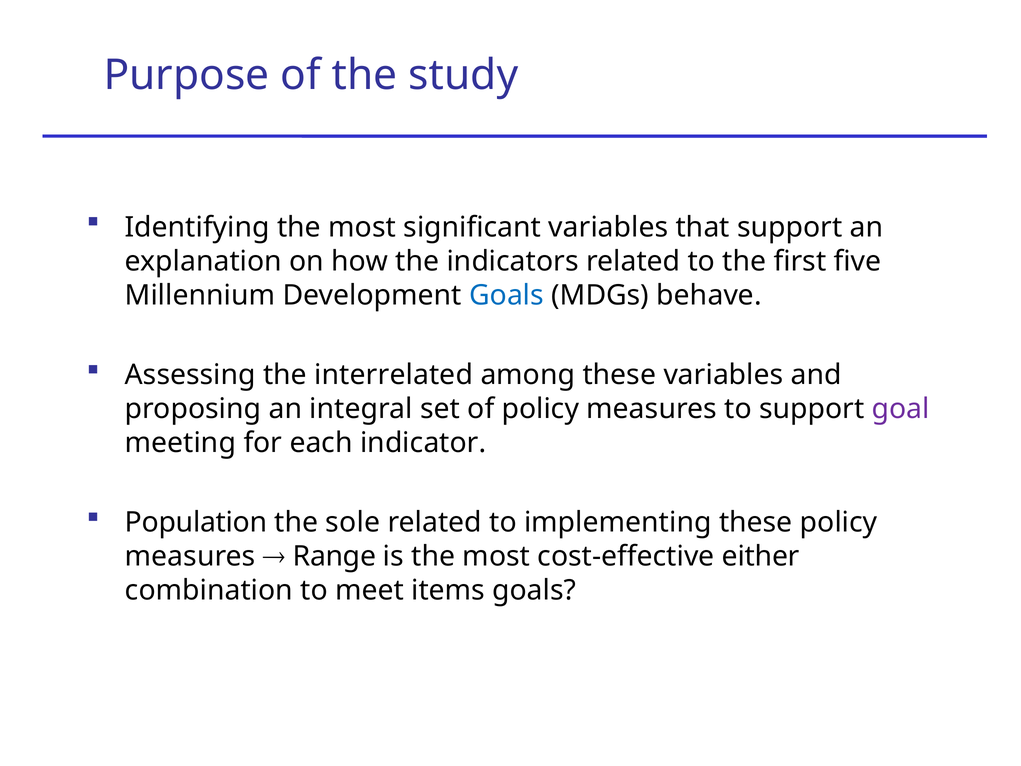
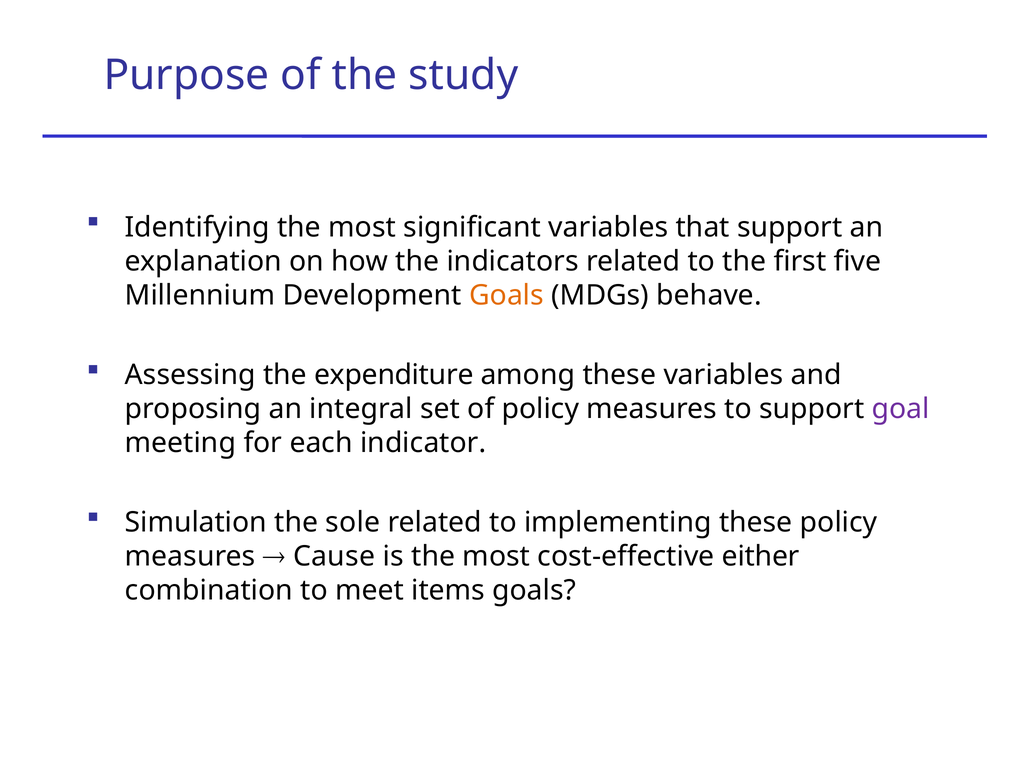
Goals colour: blue -> orange (507, 295)
interrelated: interrelated -> expenditure (394, 375)
Population: Population -> Simulation (196, 522)
Range: Range -> Cause (334, 556)
